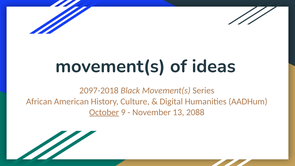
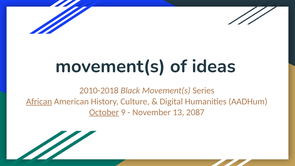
2097-2018: 2097-2018 -> 2010-2018 (99, 91)
African underline: none -> present (39, 101)
2088: 2088 -> 2087 (195, 112)
